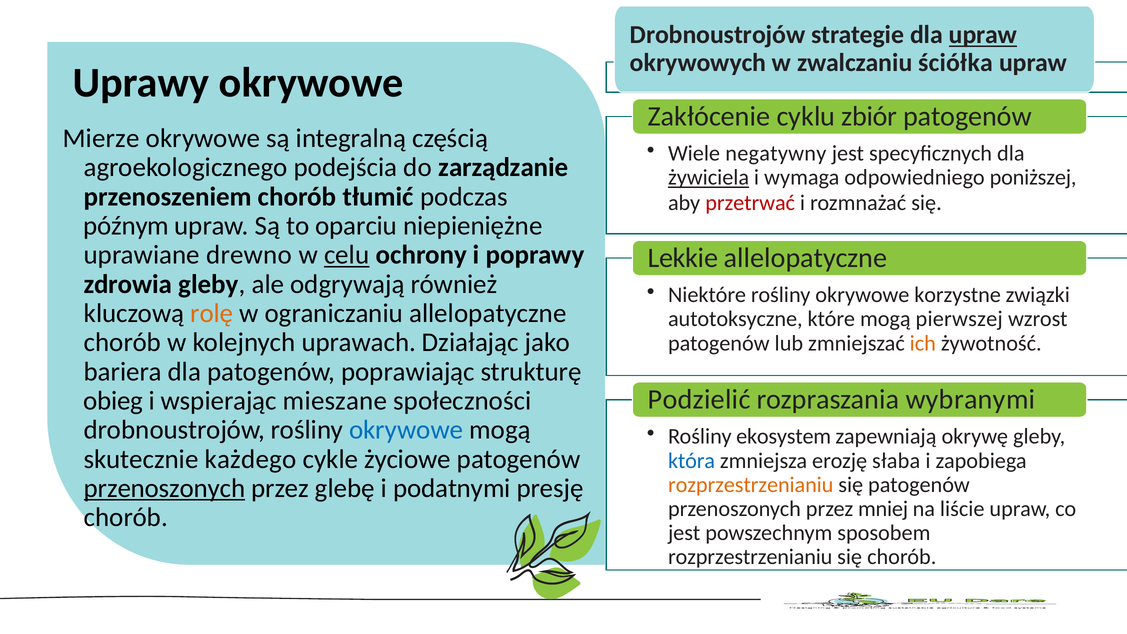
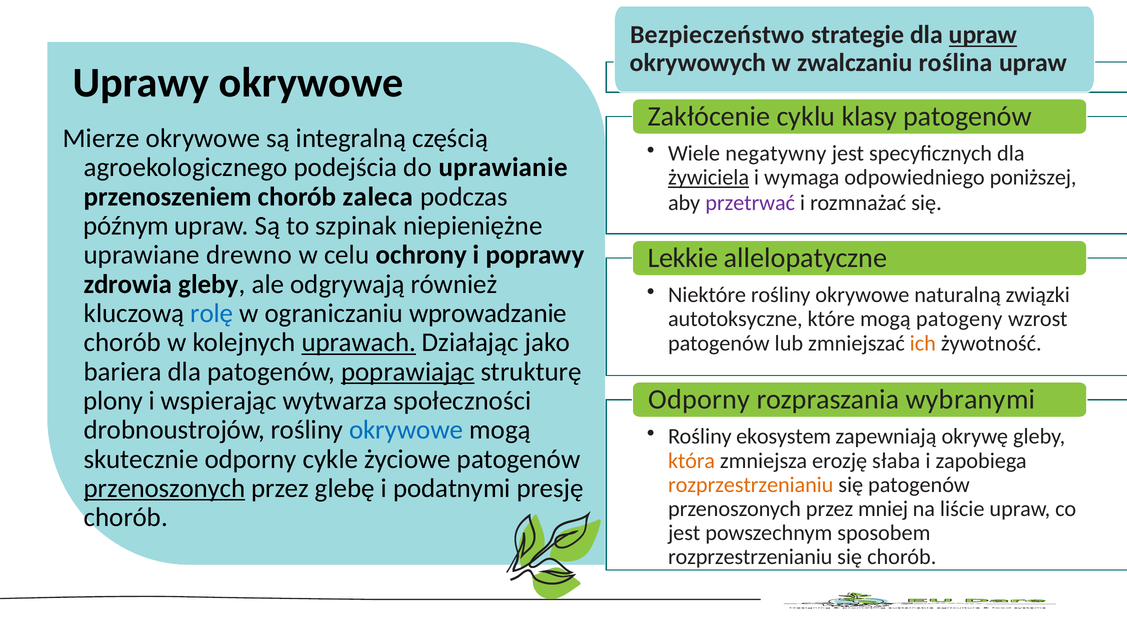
Drobnoustrojów: Drobnoustrojów -> Bezpieczeństwo (717, 35)
ściółka: ściółka -> roślina (956, 63)
zbiór: zbiór -> klasy (869, 116)
zarządzanie: zarządzanie -> uprawianie (503, 168)
tłumić: tłumić -> zaleca (378, 197)
przetrwać colour: red -> purple (750, 203)
oparciu: oparciu -> szpinak (356, 226)
celu underline: present -> none (347, 255)
korzystne: korzystne -> naturalną (958, 295)
rolę colour: orange -> blue (212, 313)
ograniczaniu allelopatyczne: allelopatyczne -> wprowadzanie (488, 313)
pierwszej: pierwszej -> patogeny (959, 319)
uprawach underline: none -> present (359, 342)
poprawiając underline: none -> present (408, 372)
Podzielić: Podzielić -> Odporny (699, 399)
obieg: obieg -> plony (113, 401)
mieszane: mieszane -> wytwarza (335, 401)
skutecznie każdego: każdego -> odporny (251, 459)
która colour: blue -> orange (692, 461)
